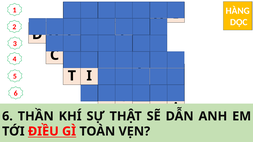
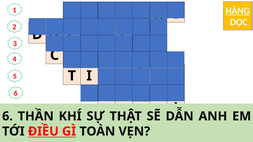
HÀNG underline: none -> present (238, 11)
